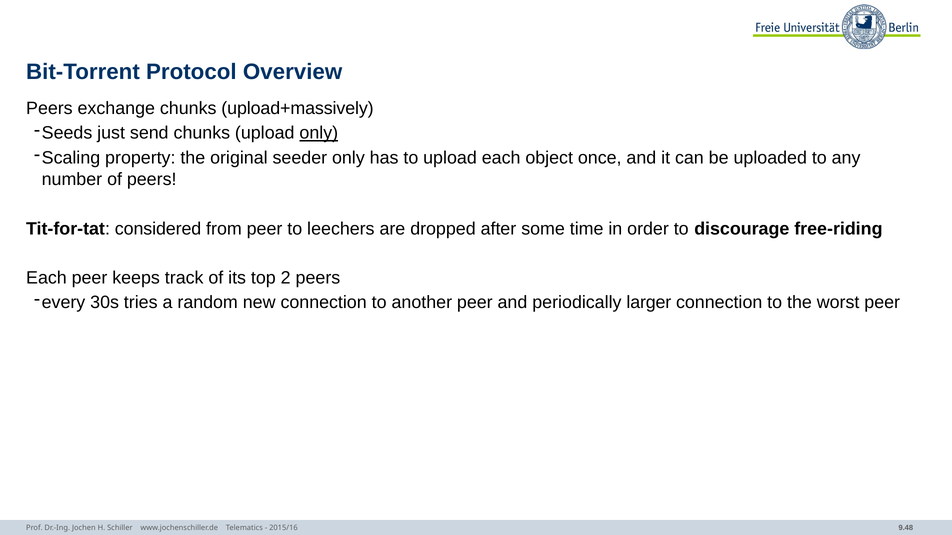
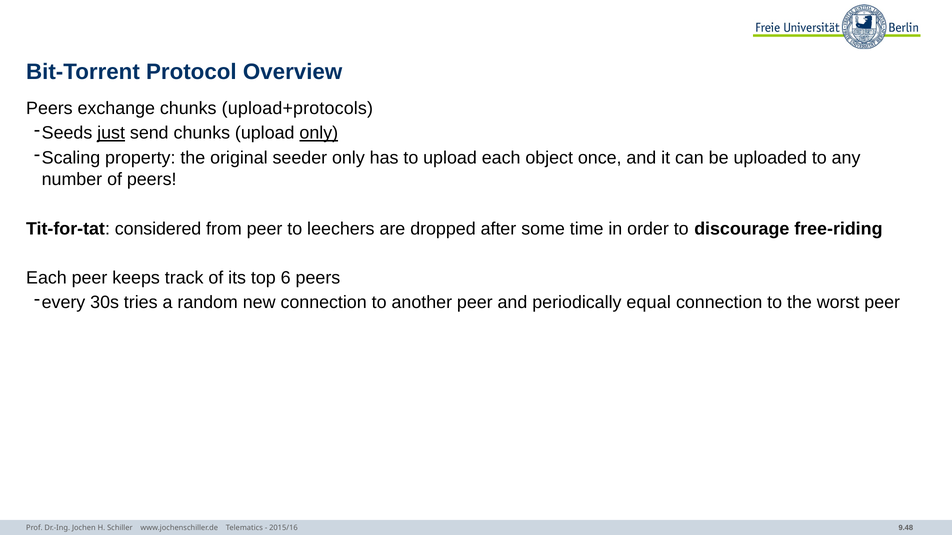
upload+massively: upload+massively -> upload+protocols (297, 109)
just underline: none -> present (111, 133)
2: 2 -> 6 (286, 278)
larger: larger -> equal (649, 303)
